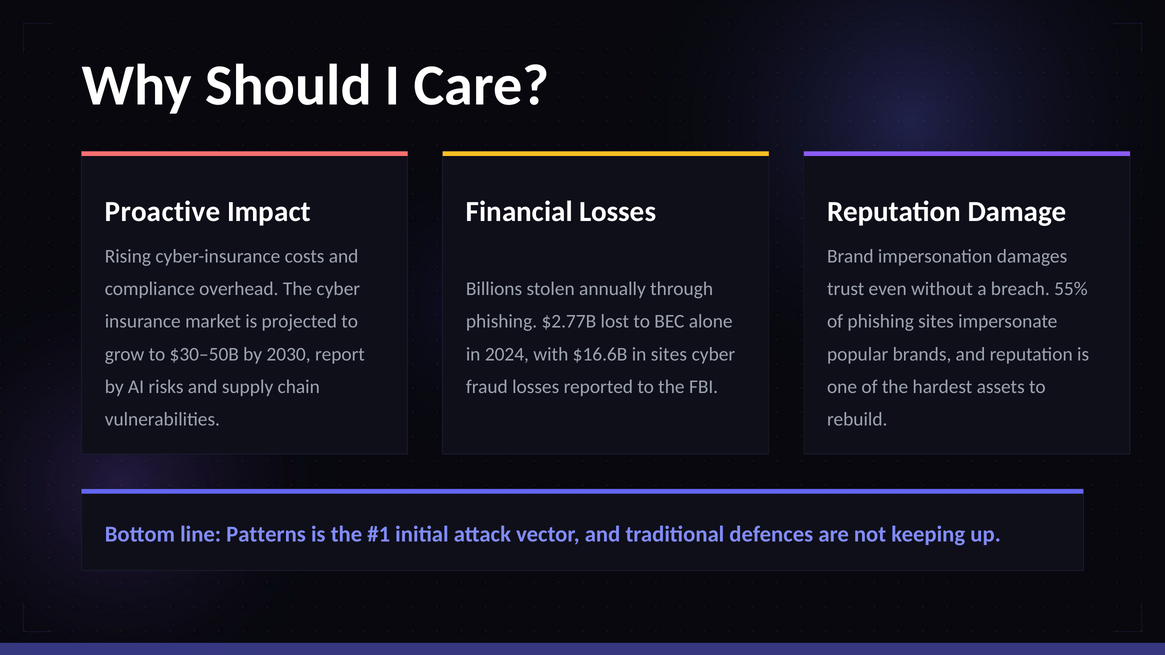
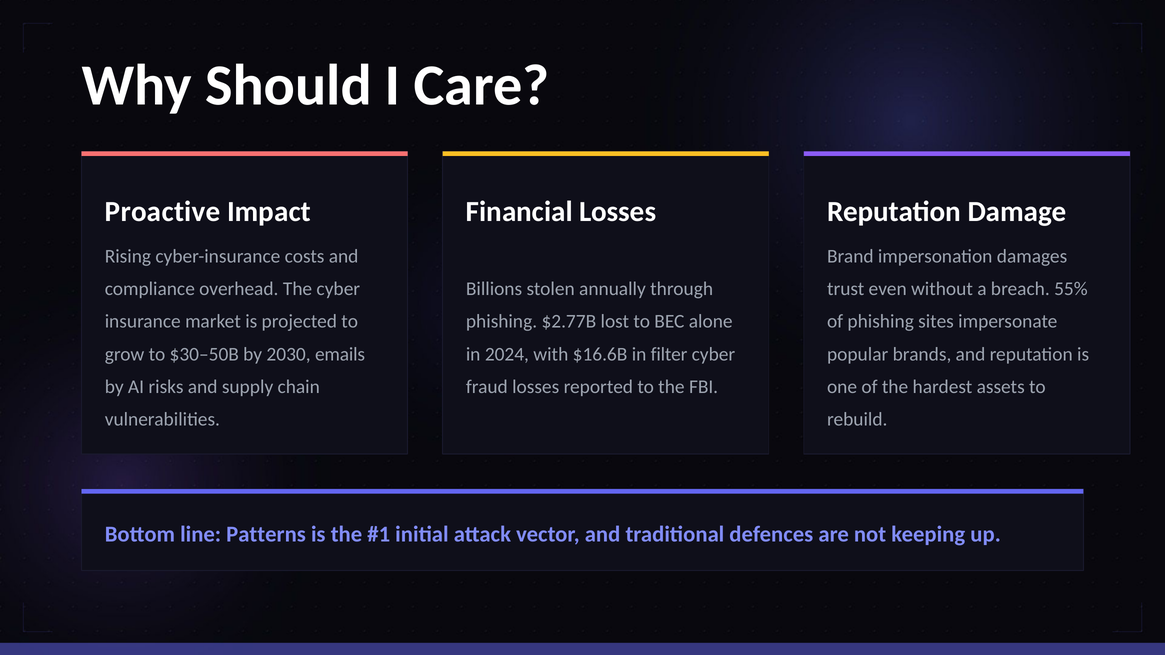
report: report -> emails (340, 354)
in sites: sites -> filter (669, 354)
